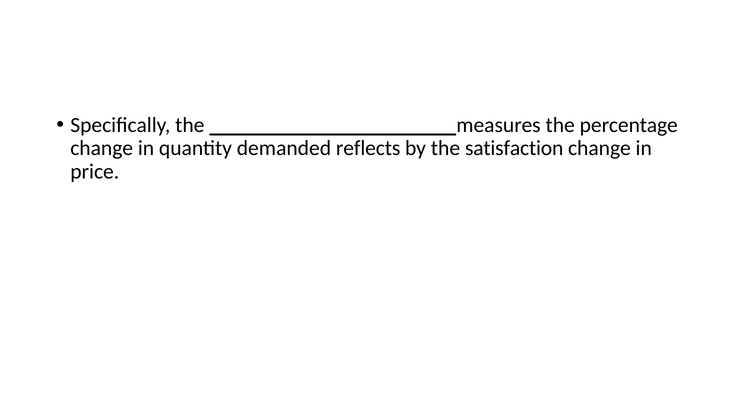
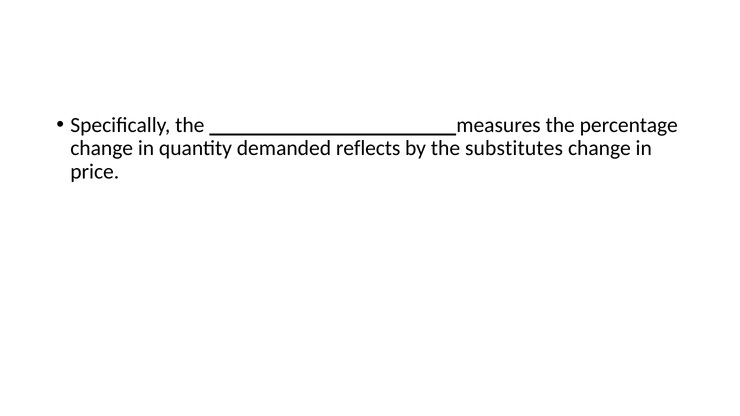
satisfaction: satisfaction -> substitutes (514, 148)
